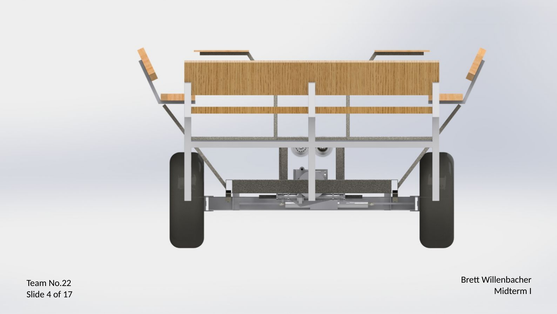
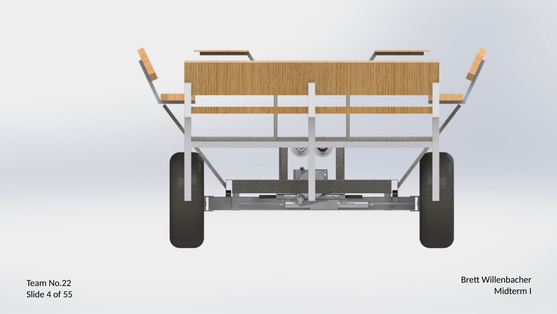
17: 17 -> 55 (68, 294)
